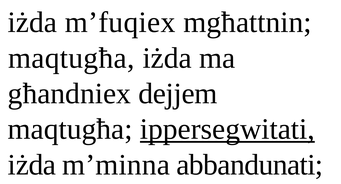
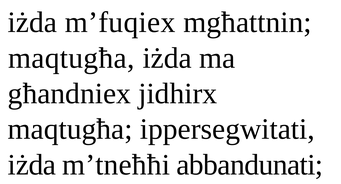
dejjem: dejjem -> jidhirx (178, 93)
ippersegwitati underline: present -> none (227, 129)
m’minna: m’minna -> m’tneħħi (116, 164)
